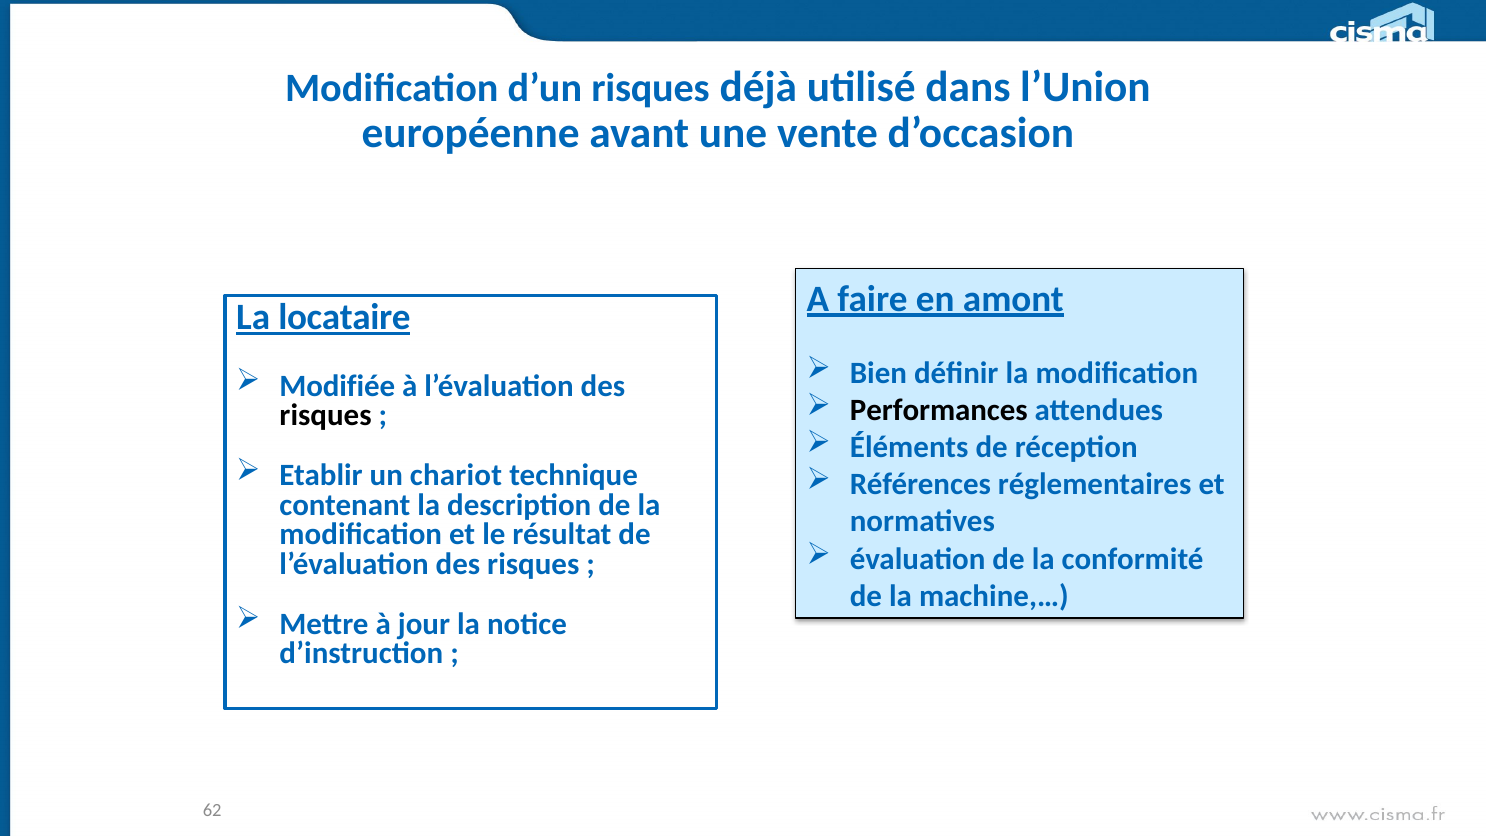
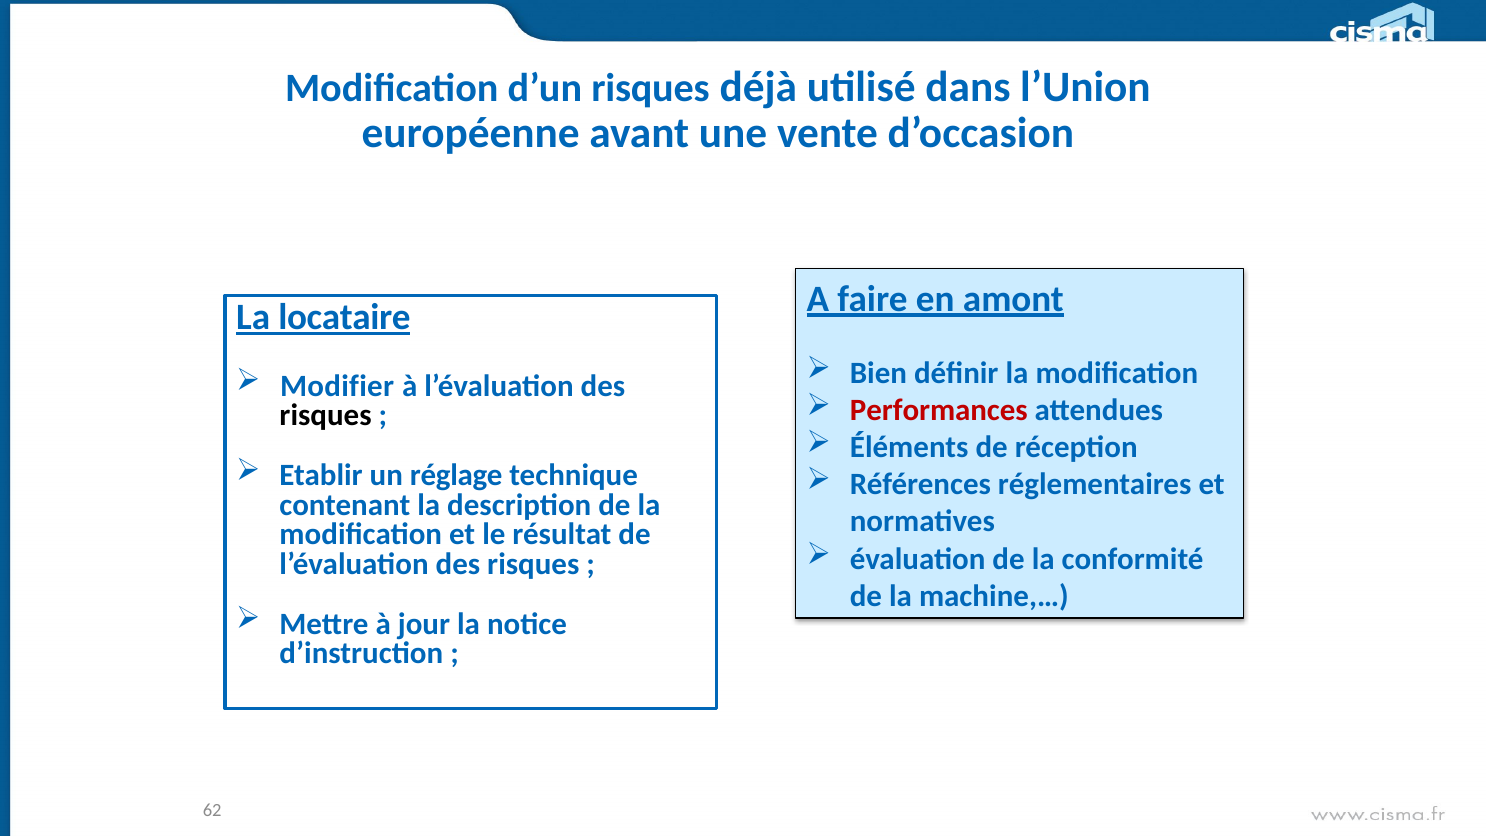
Modifiée: Modifiée -> Modifier (337, 386)
Performances colour: black -> red (939, 410)
chariot: chariot -> réglage (456, 475)
